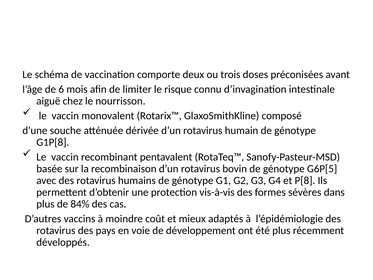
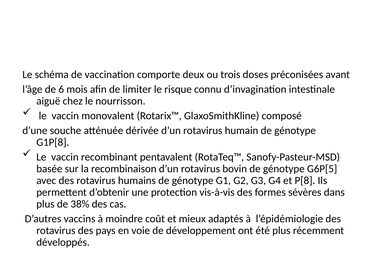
84%: 84% -> 38% (80, 204)
